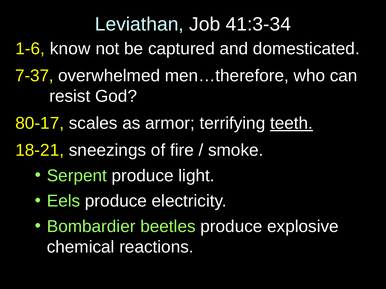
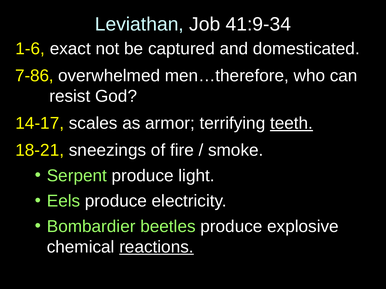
41:3-34: 41:3-34 -> 41:9-34 (258, 24)
know: know -> exact (70, 49)
7-37: 7-37 -> 7-86 (34, 76)
80-17: 80-17 -> 14-17 (40, 123)
reactions underline: none -> present (156, 247)
